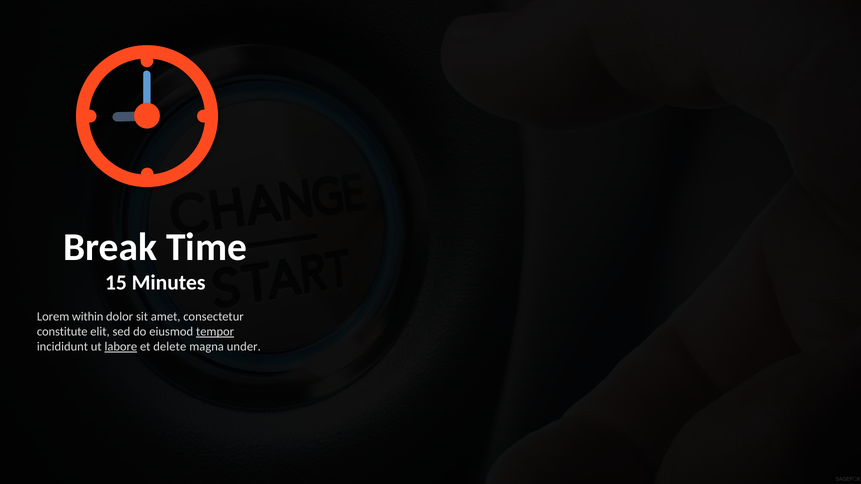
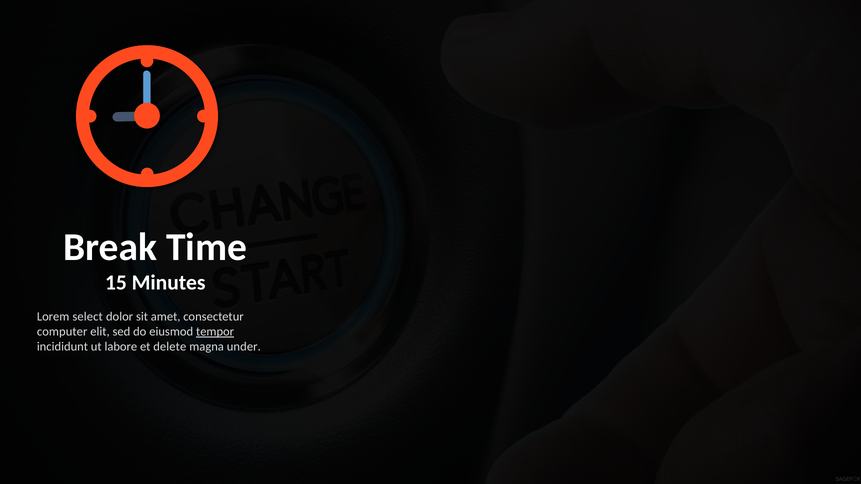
within: within -> select (88, 317)
constitute: constitute -> computer (62, 332)
labore underline: present -> none (121, 347)
